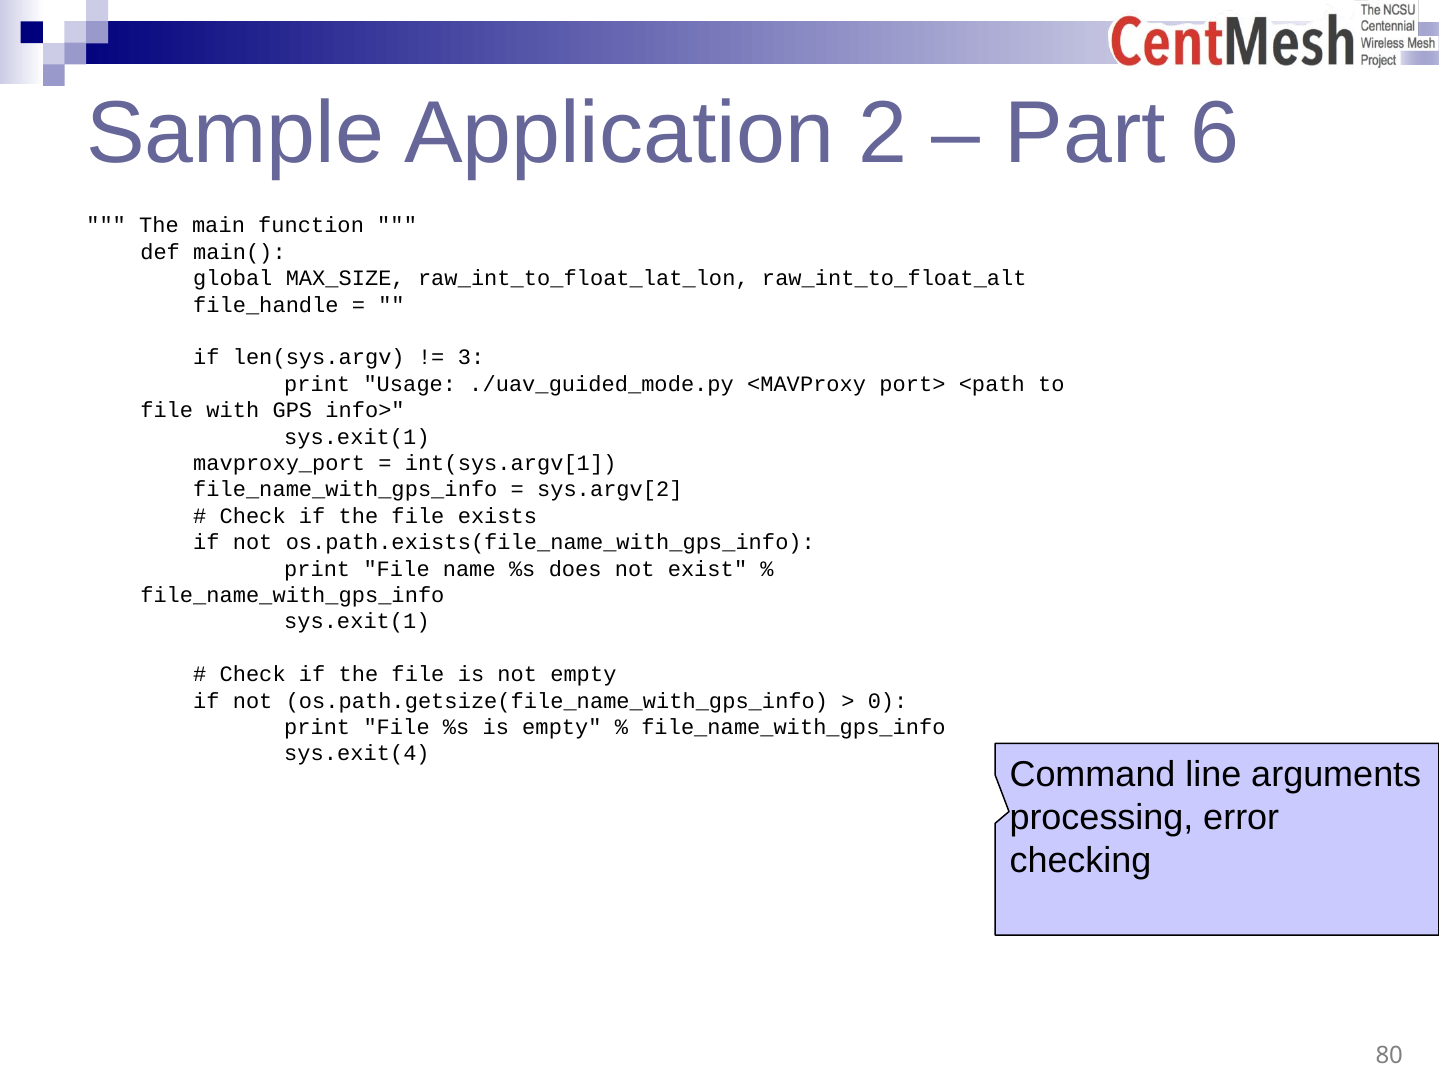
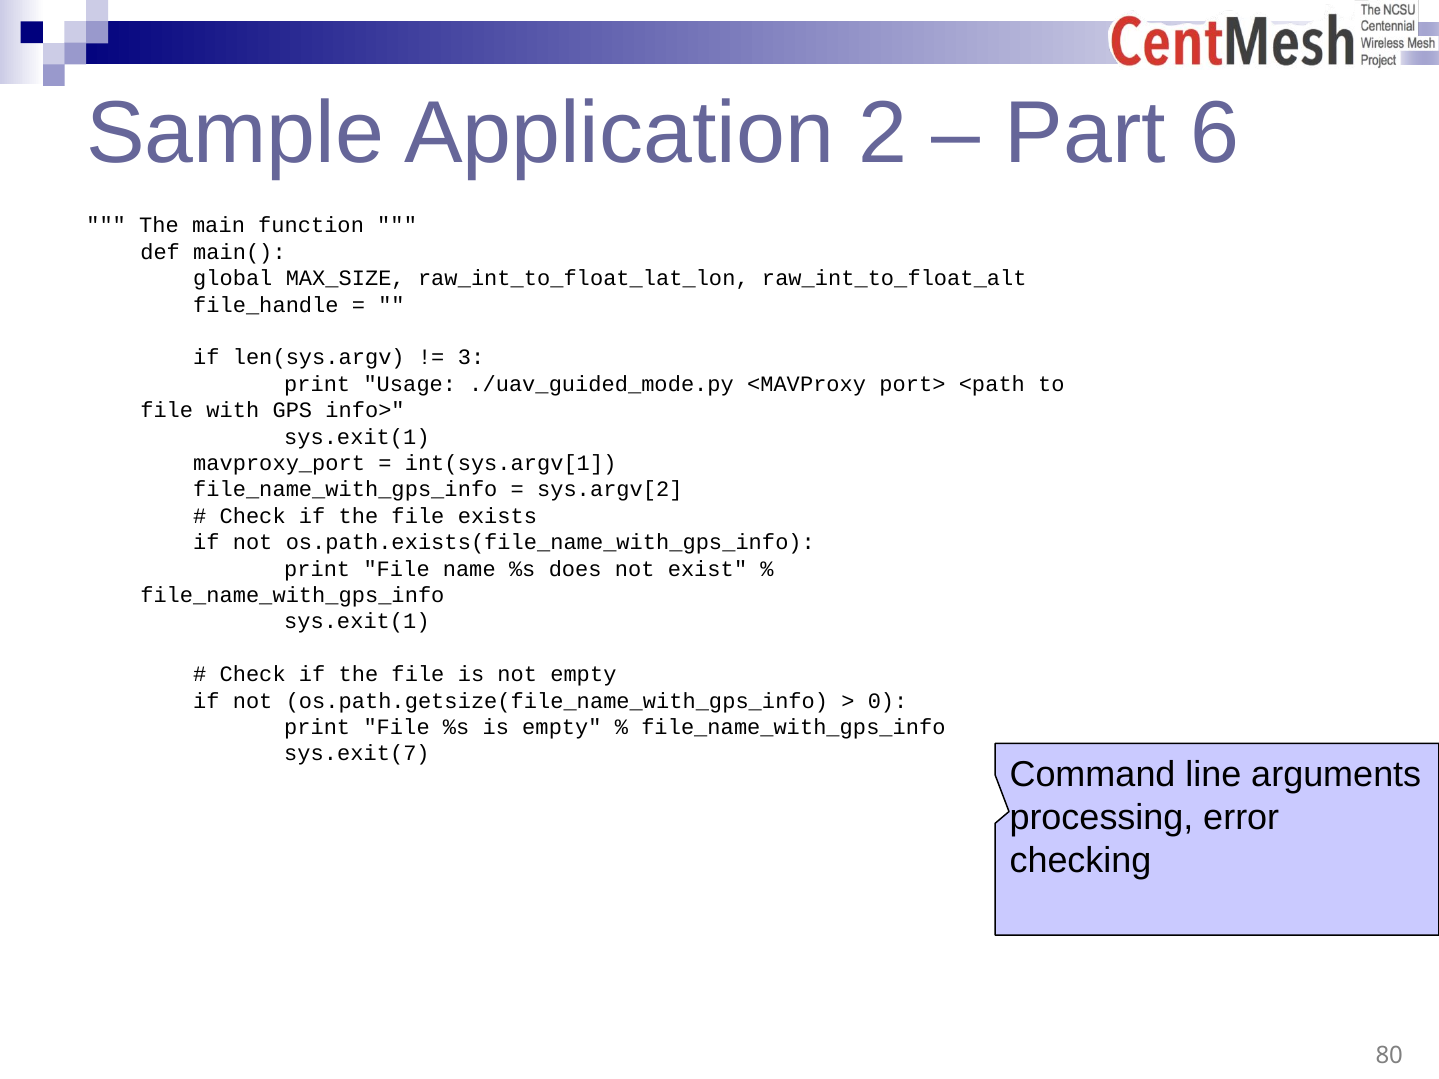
sys.exit(4: sys.exit(4 -> sys.exit(7 (357, 754)
